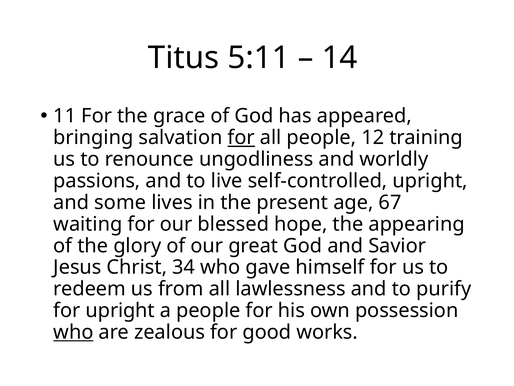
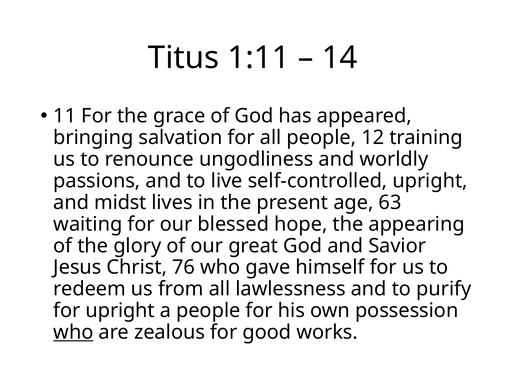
5:11: 5:11 -> 1:11 (259, 58)
for underline: present -> none (241, 137)
some: some -> midst (120, 202)
67: 67 -> 63 (390, 202)
34: 34 -> 76 (184, 267)
